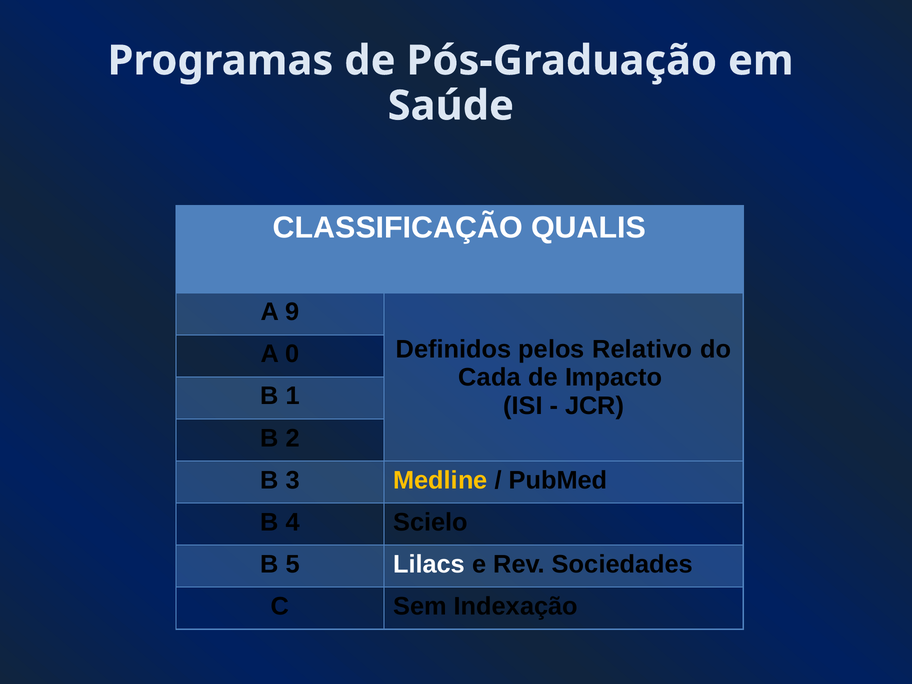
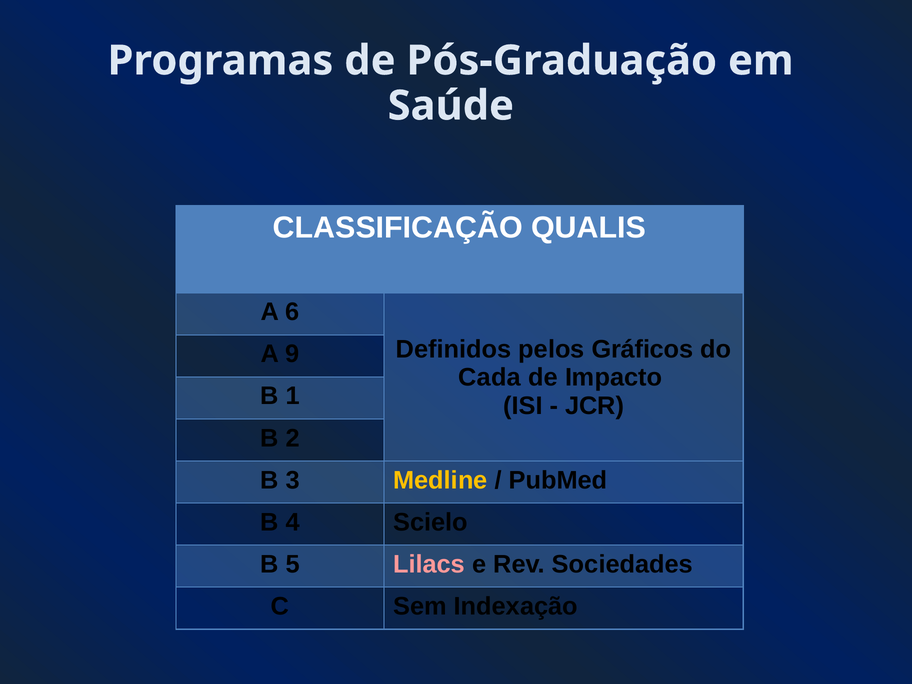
9: 9 -> 6 (292, 312)
Relativo: Relativo -> Gráficos (642, 349)
0: 0 -> 9 (292, 354)
Lilacs colour: white -> pink (429, 564)
